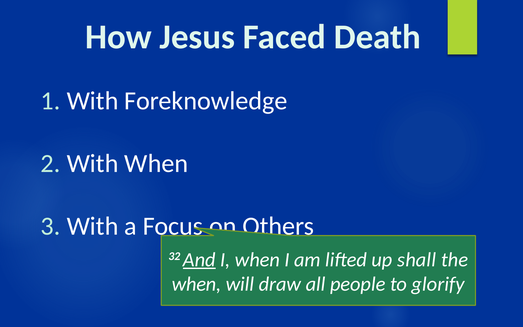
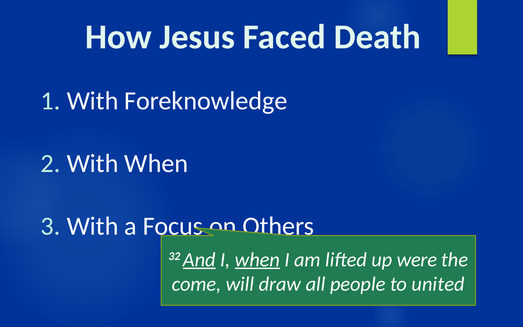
when underline: none -> present (257, 260)
shall: shall -> were (417, 260)
when: when -> come (196, 284)
glorify: glorify -> united (438, 284)
